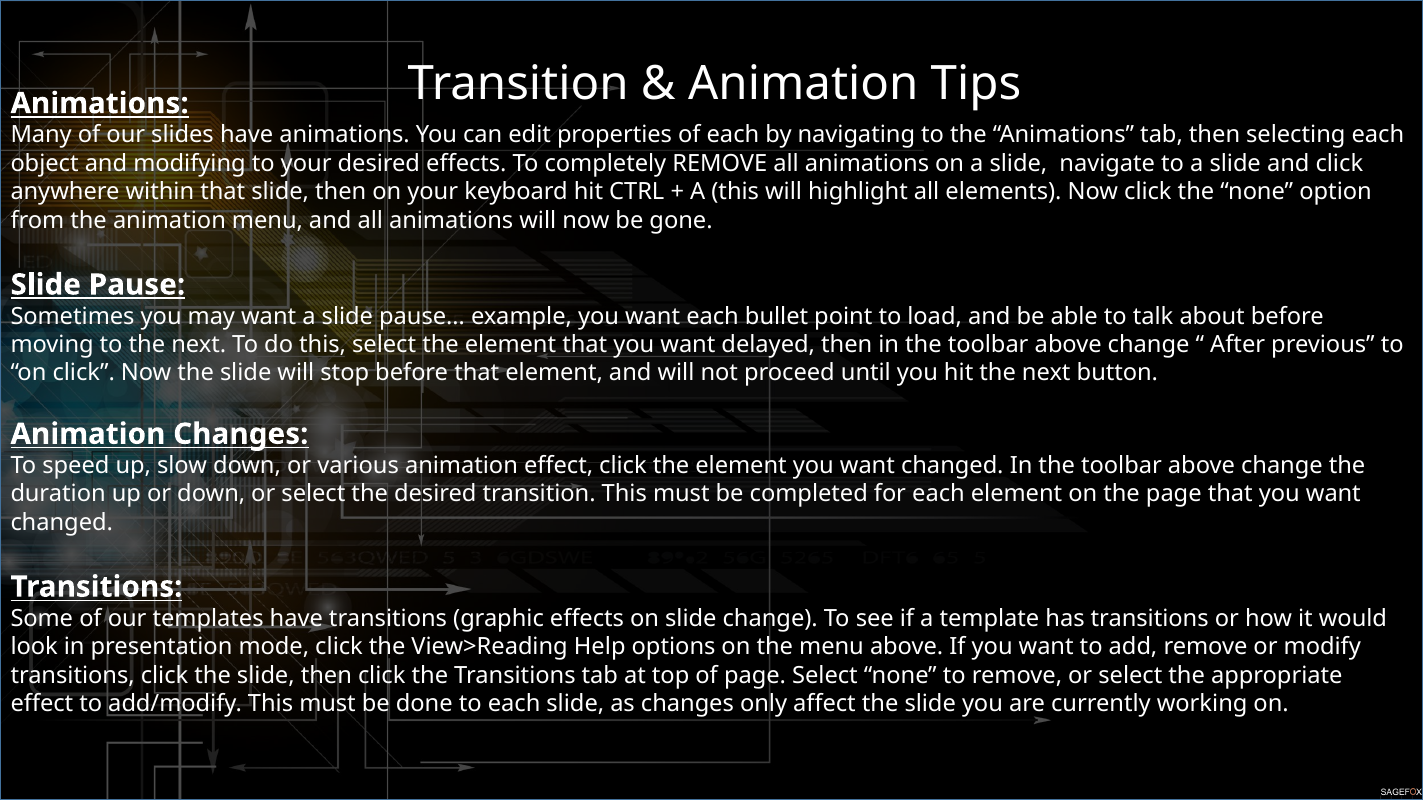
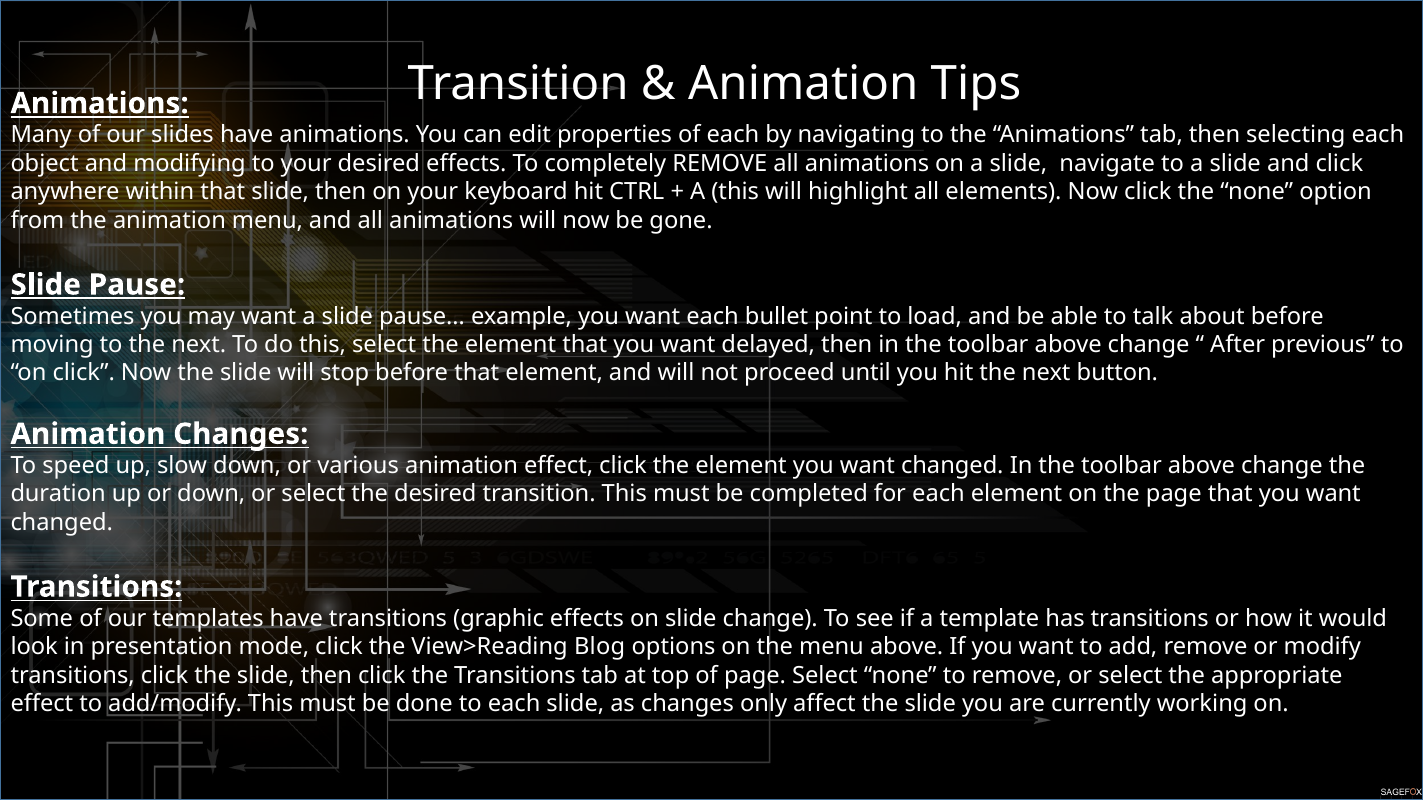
Help: Help -> Blog (600, 647)
